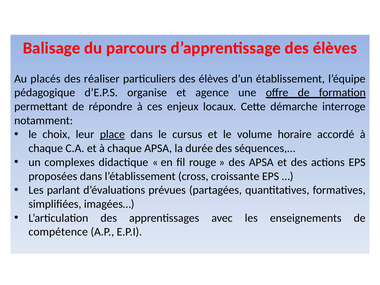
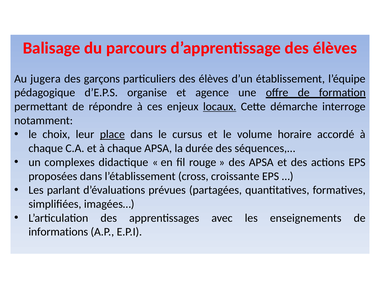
placés: placés -> jugera (45, 79)
réaliser: réaliser -> garçons (102, 79)
locaux underline: none -> present (220, 107)
compétence: compétence -> informations (58, 232)
